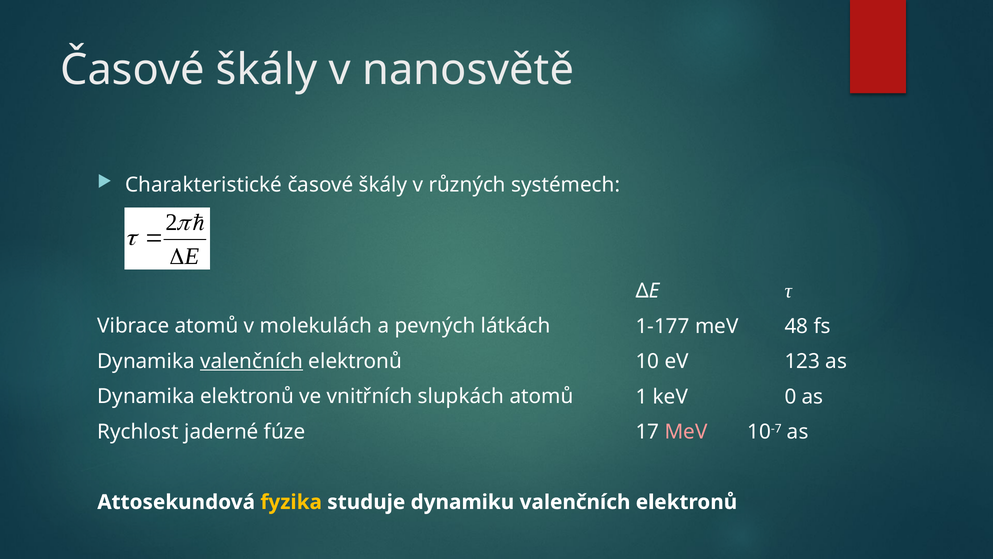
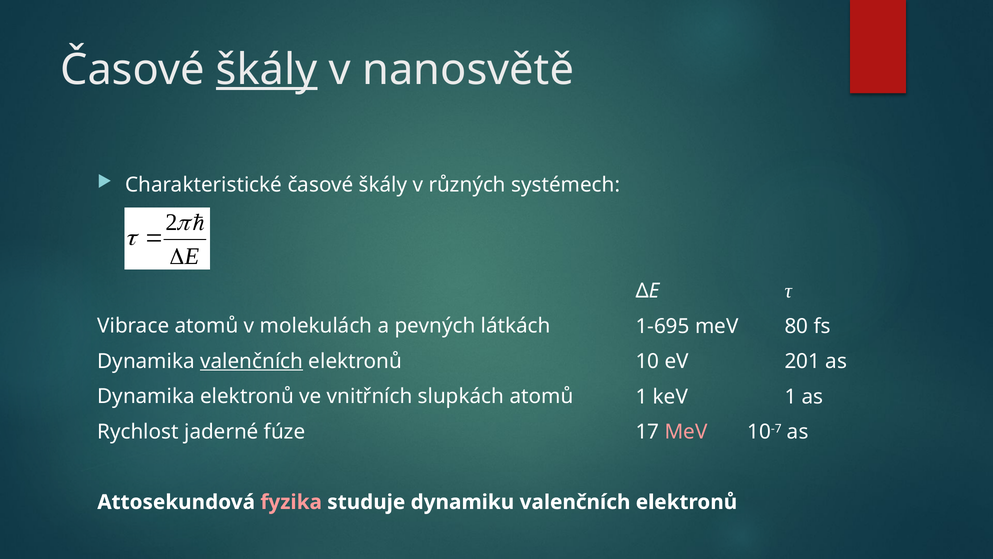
škály underline: none -> present (267, 70)
1-177: 1-177 -> 1-695 (663, 326)
48: 48 -> 80 (796, 326)
123: 123 -> 201 (802, 361)
keV 0: 0 -> 1 (790, 396)
fyzika colour: yellow -> pink (291, 502)
